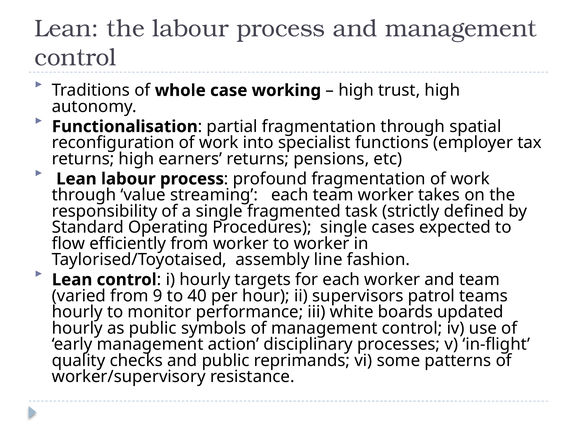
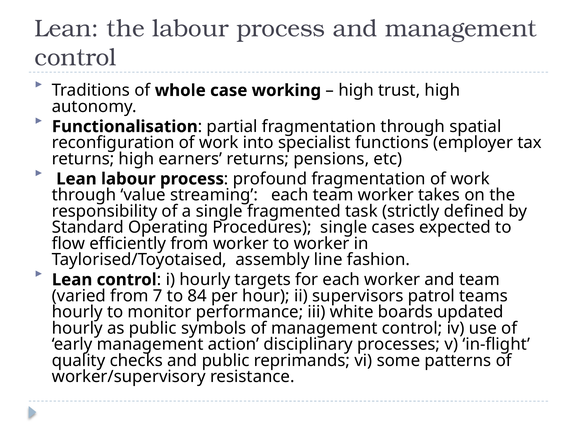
9: 9 -> 7 (158, 296)
40: 40 -> 84 (197, 296)
